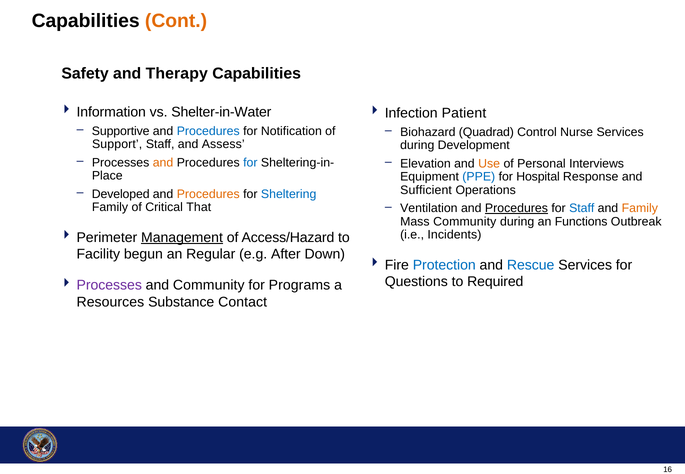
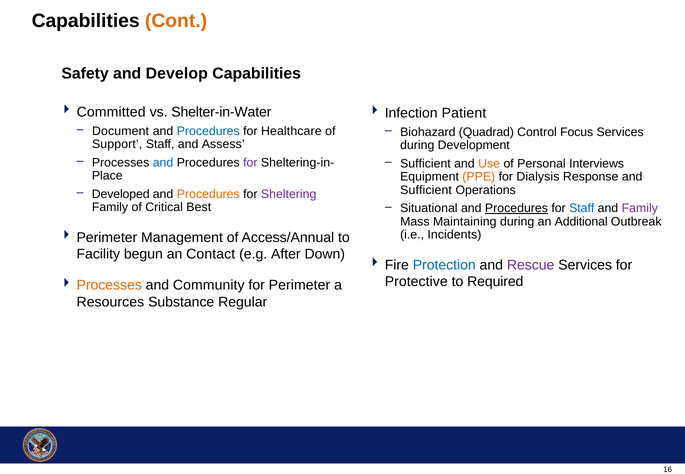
Therapy: Therapy -> Develop (177, 74)
Information: Information -> Committed (111, 112)
Supportive: Supportive -> Document (121, 131)
Notification: Notification -> Healthcare (291, 131)
Nurse: Nurse -> Focus (577, 132)
and colour: orange -> blue (163, 163)
for colour: blue -> purple (250, 163)
Elevation: Elevation -> Sufficient (425, 164)
PPE colour: blue -> orange (479, 177)
Hospital: Hospital -> Dialysis (538, 177)
Sheltering colour: blue -> purple (289, 194)
That: That -> Best (199, 207)
Ventilation: Ventilation -> Situational (429, 208)
Family colour: orange -> purple (640, 208)
Mass Community: Community -> Maintaining (465, 222)
Functions: Functions -> Additional (581, 222)
Management underline: present -> none (182, 238)
Access/Hazard: Access/Hazard -> Access/Annual (288, 238)
Regular: Regular -> Contact (211, 255)
Rescue colour: blue -> purple (531, 265)
Questions: Questions -> Protective (416, 282)
Processes colour: purple -> orange (109, 285)
for Programs: Programs -> Perimeter (299, 285)
Contact: Contact -> Regular (243, 302)
